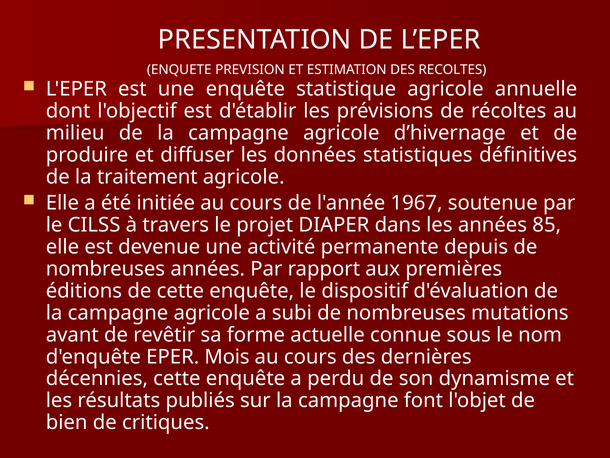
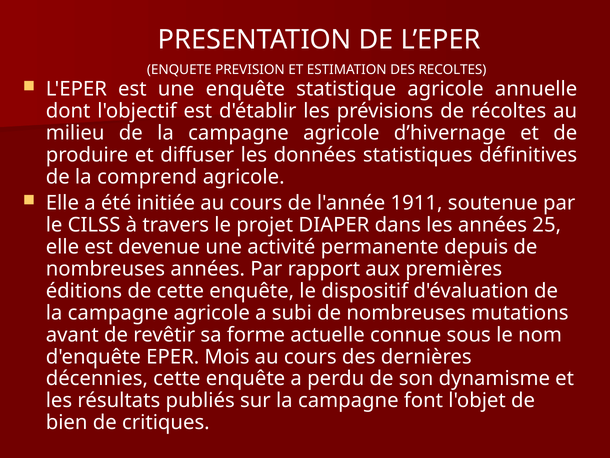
traitement: traitement -> comprend (147, 177)
1967: 1967 -> 1911 (417, 203)
85: 85 -> 25 (547, 225)
